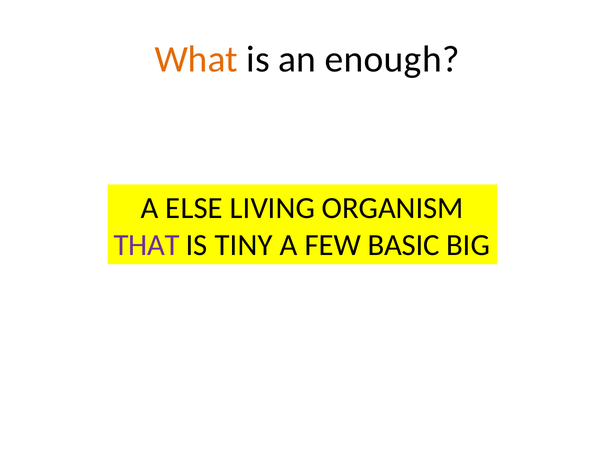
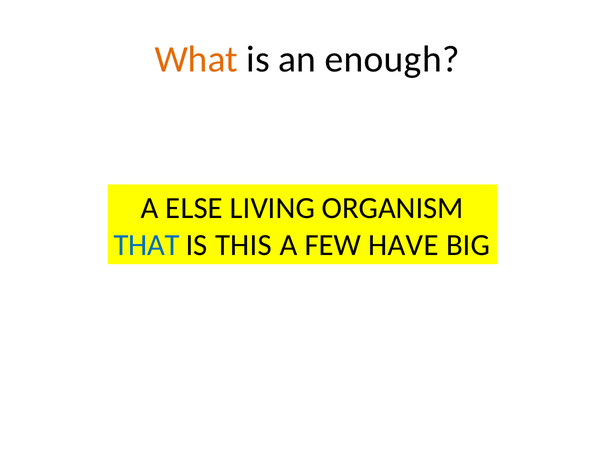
THAT colour: purple -> blue (147, 245)
TINY: TINY -> THIS (244, 245)
BASIC: BASIC -> HAVE (403, 245)
